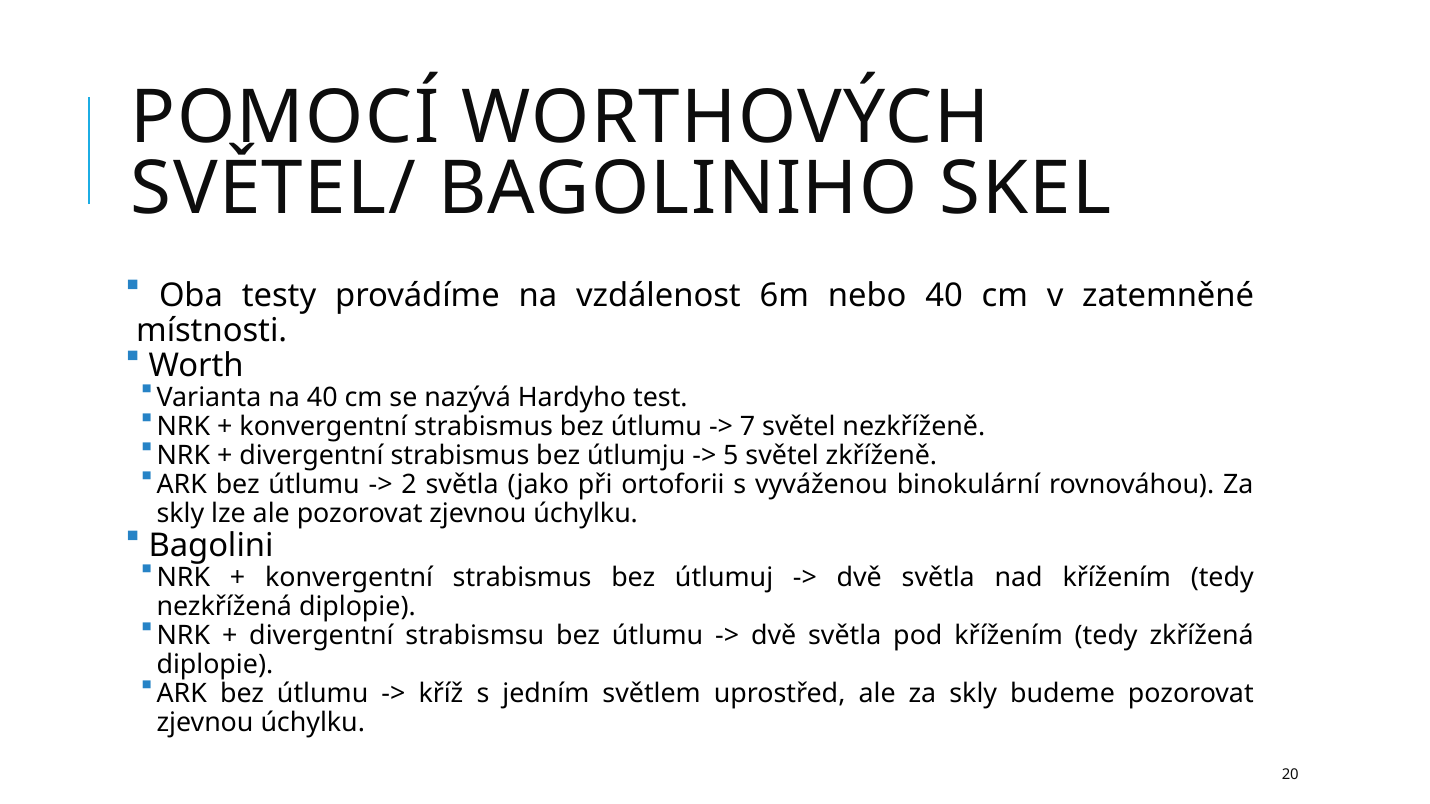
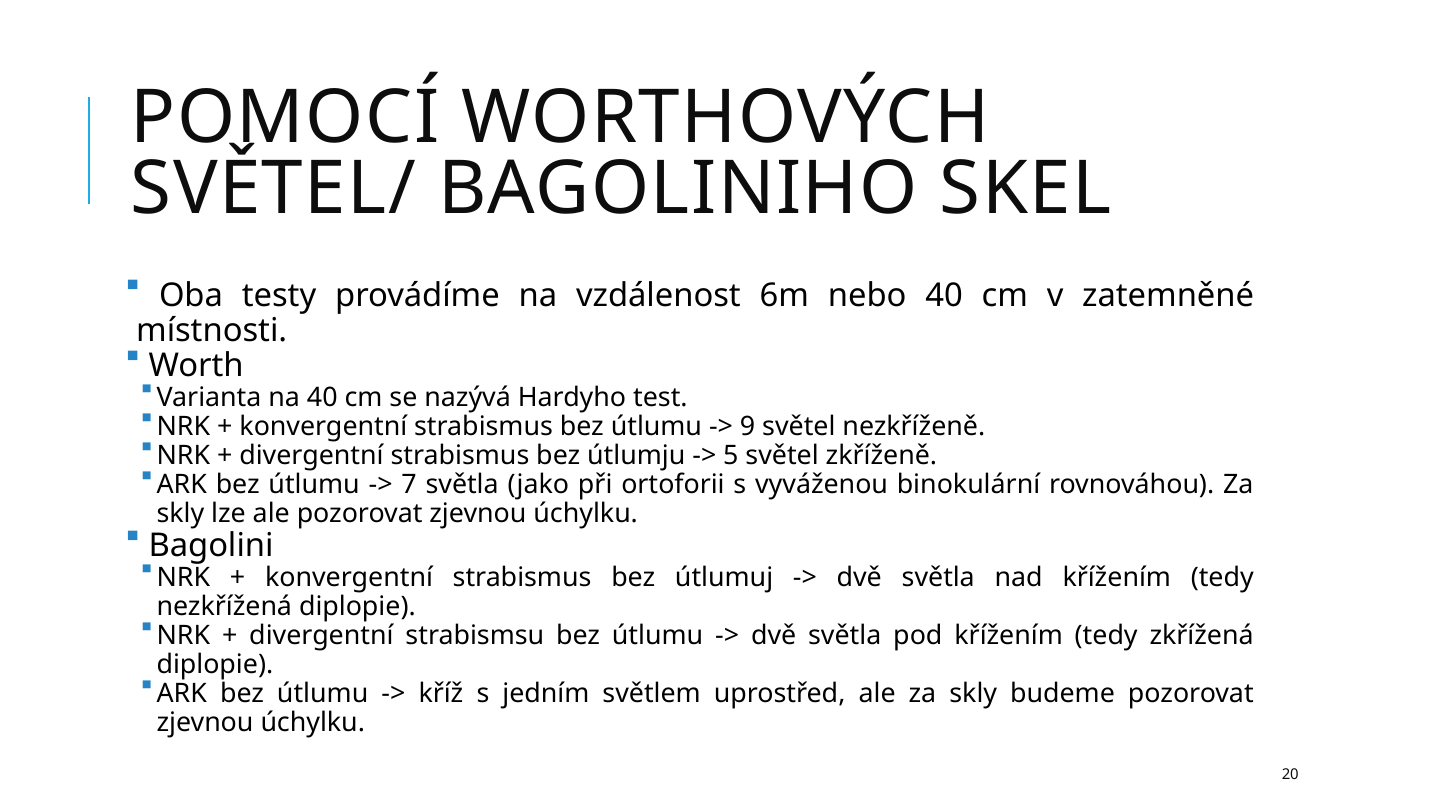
7: 7 -> 9 (748, 427)
2: 2 -> 7 (409, 484)
